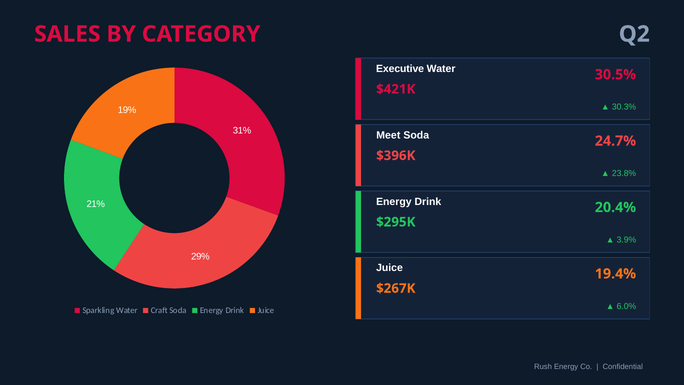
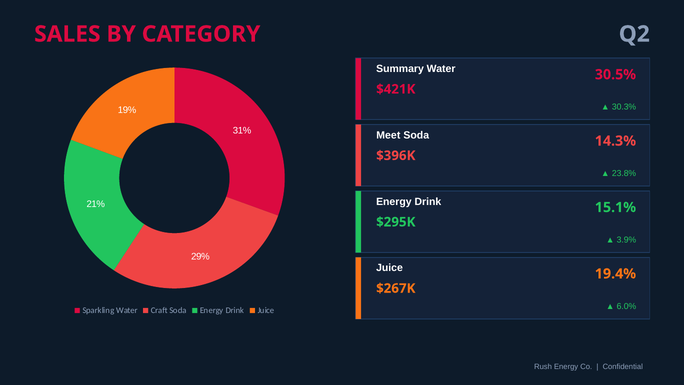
Executive: Executive -> Summary (400, 69)
24.7%: 24.7% -> 14.3% (615, 141)
20.4%: 20.4% -> 15.1% (615, 207)
